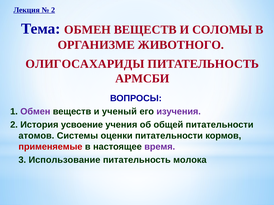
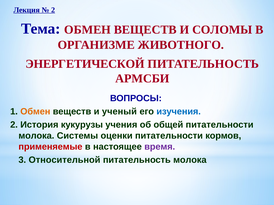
ОЛИГОСАХАРИДЫ: ОЛИГОСАХАРИДЫ -> ЭНЕРГЕТИЧЕСКОЙ (85, 64)
Обмен colour: purple -> orange (35, 112)
изучения colour: purple -> blue (179, 112)
усвоение: усвоение -> кукурузы (82, 125)
атомов: атомов -> молока (36, 136)
Использование: Использование -> Относительной (64, 160)
